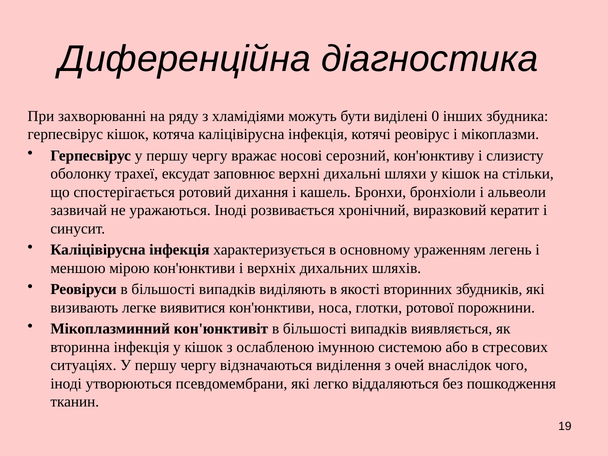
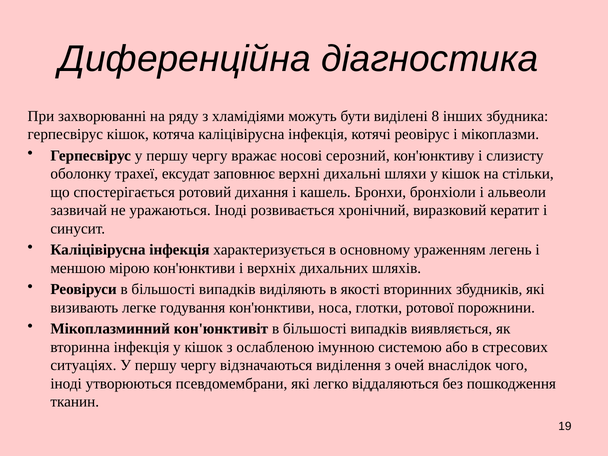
0: 0 -> 8 (435, 116)
виявитися: виявитися -> годування (193, 308)
